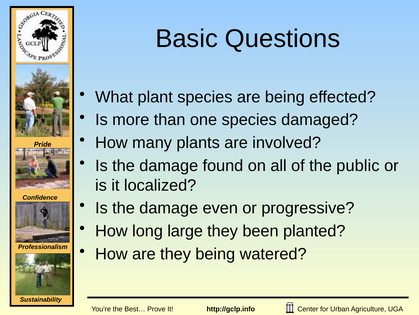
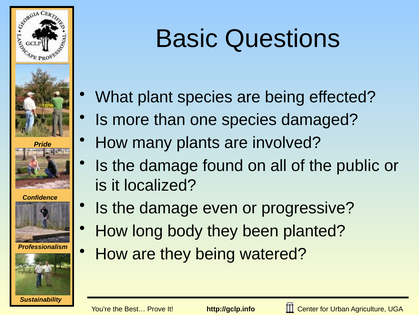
large: large -> body (185, 231)
